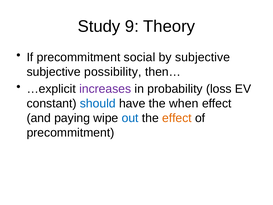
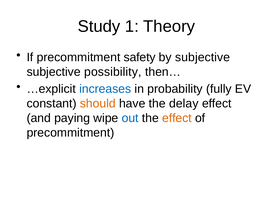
9: 9 -> 1 (132, 26)
social: social -> safety (140, 57)
increases colour: purple -> blue (105, 89)
loss: loss -> fully (219, 89)
should colour: blue -> orange (98, 103)
when: when -> delay (184, 103)
